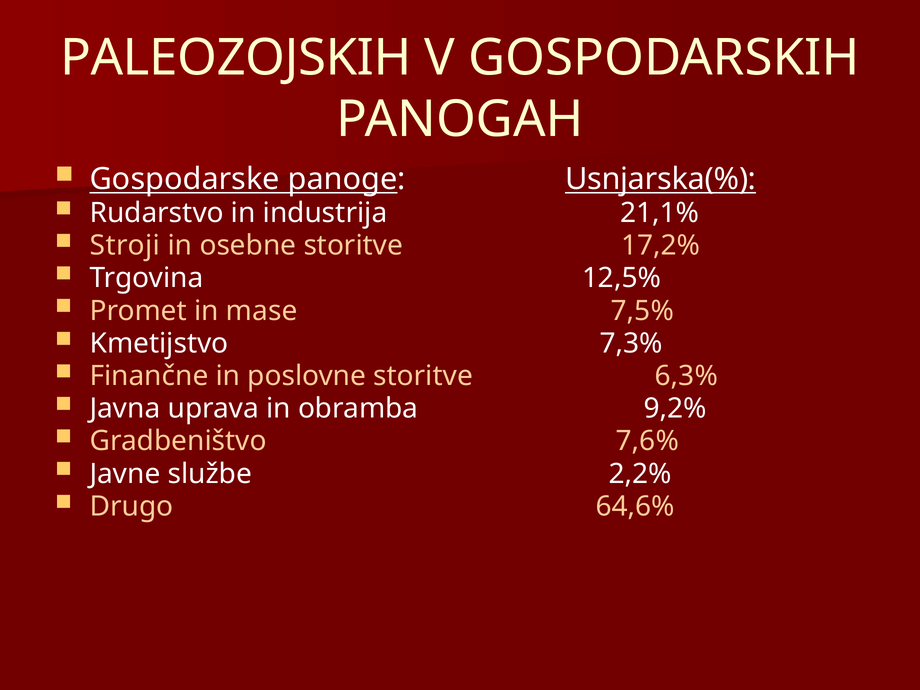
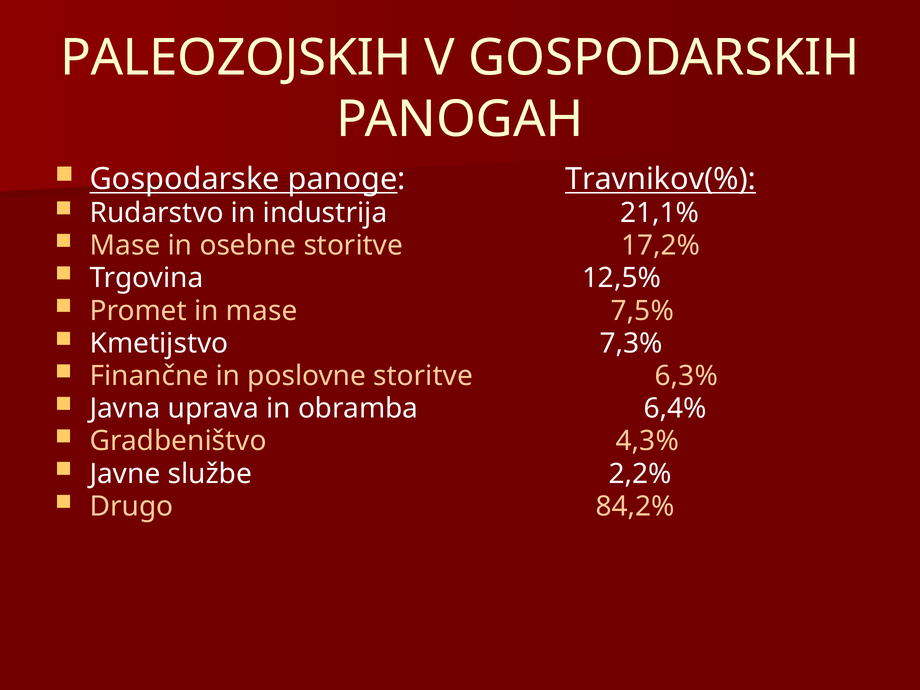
Usnjarska(%: Usnjarska(% -> Travnikov(% (661, 179)
Stroji: Stroji -> Mase (125, 246)
9,2%: 9,2% -> 6,4% (675, 409)
7,6%: 7,6% -> 4,3% (647, 441)
64,6%: 64,6% -> 84,2% (635, 506)
